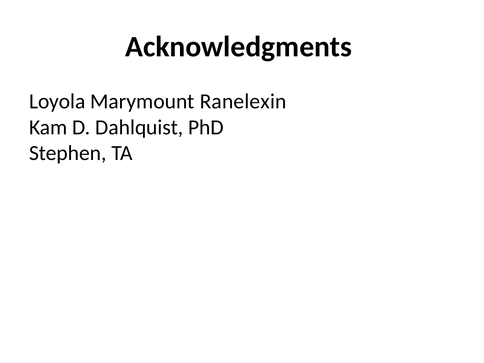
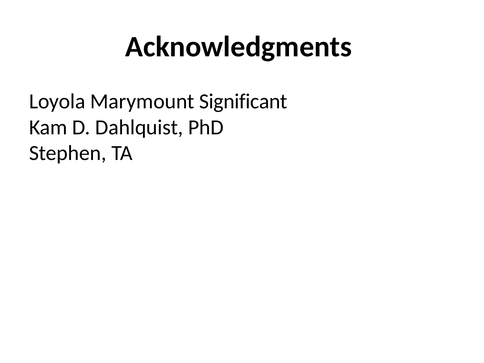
Ranelexin: Ranelexin -> Significant (243, 102)
